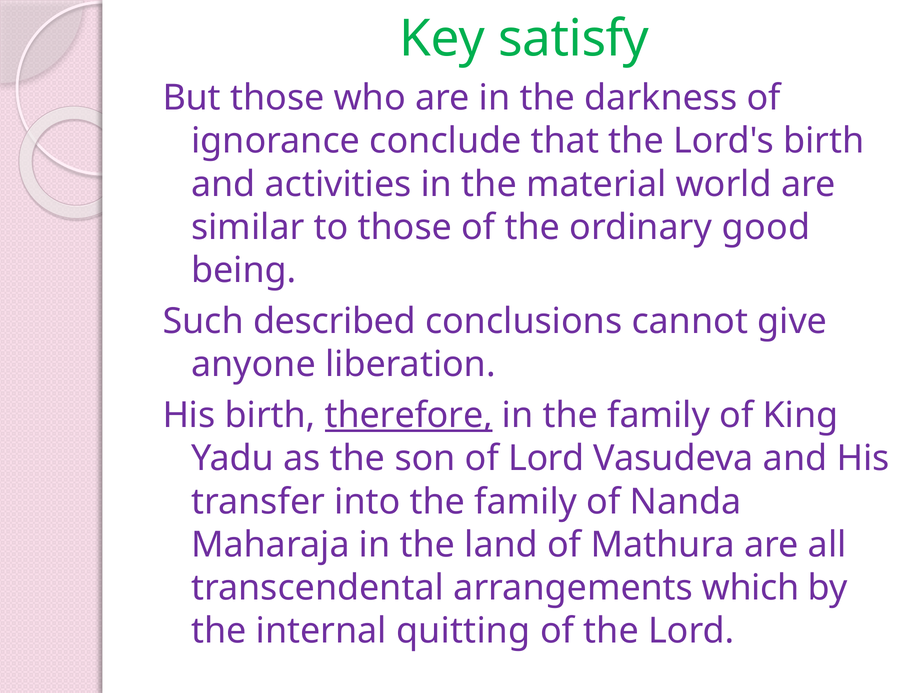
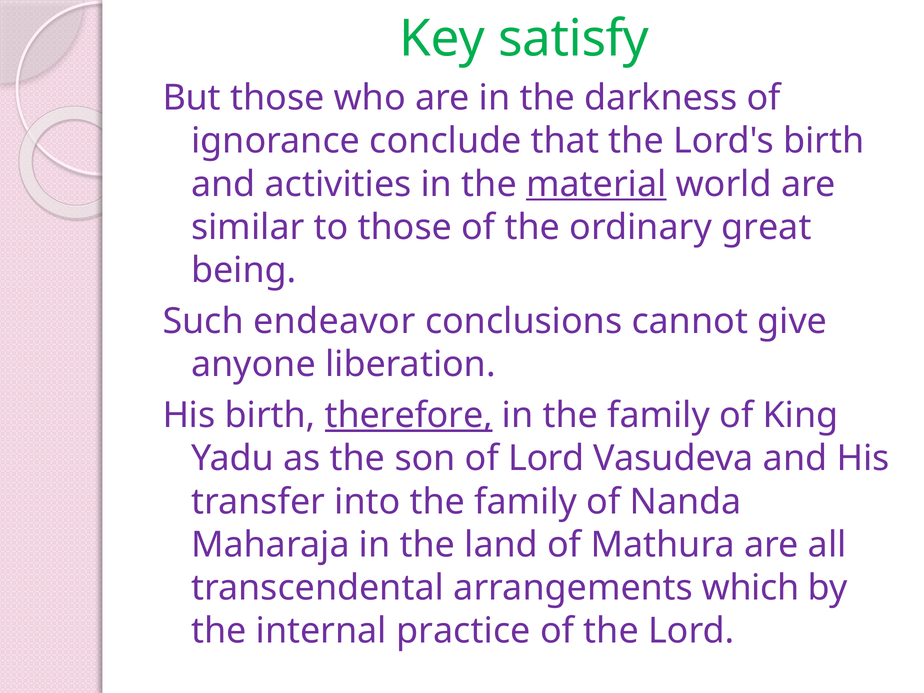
material underline: none -> present (596, 184)
good: good -> great (766, 227)
described: described -> endeavor (334, 321)
quitting: quitting -> practice (463, 631)
